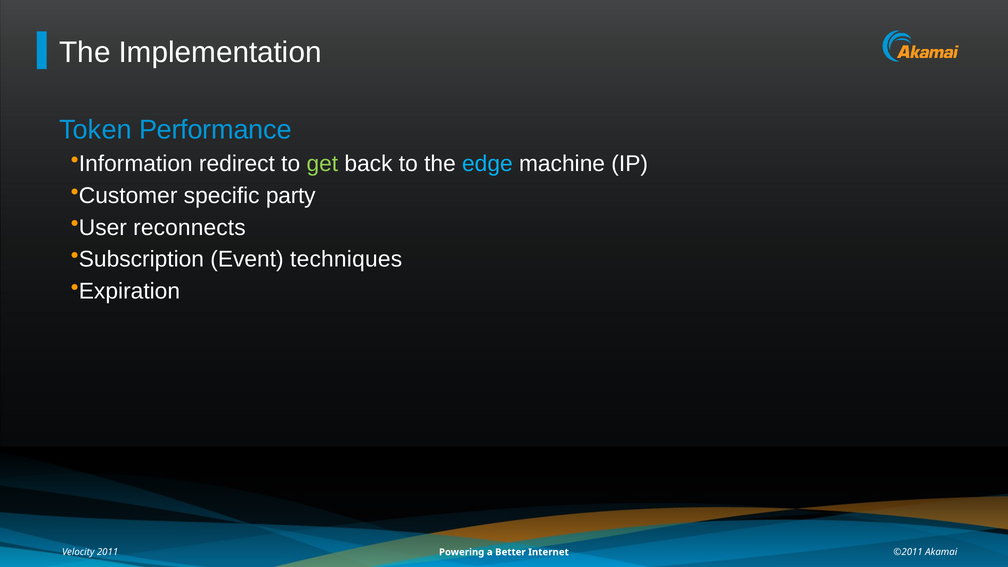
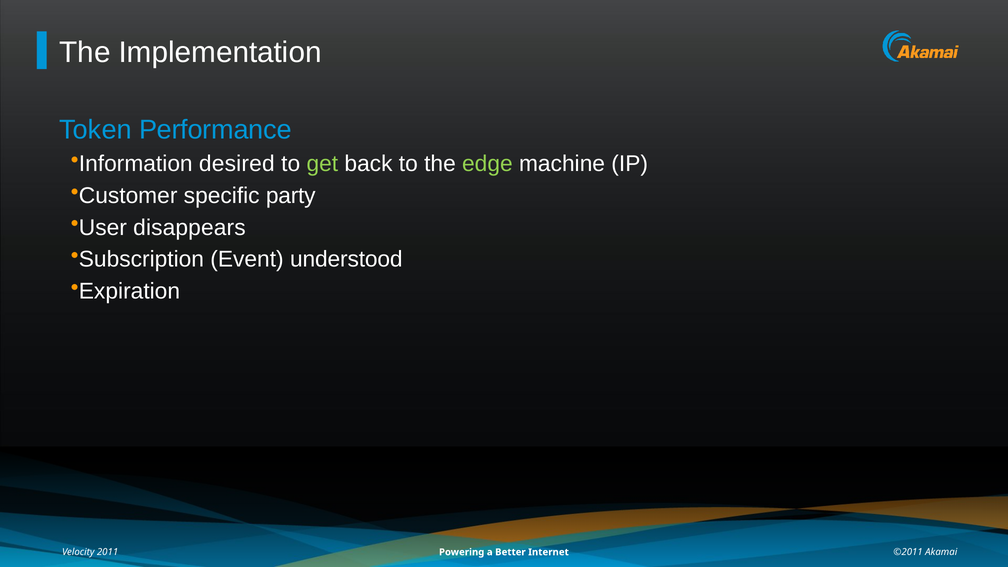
redirect: redirect -> desired (237, 164)
edge colour: light blue -> light green (487, 164)
reconnects: reconnects -> disappears (189, 228)
techniques: techniques -> understood (346, 259)
